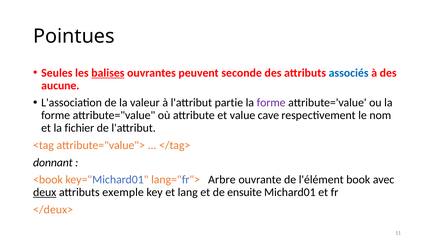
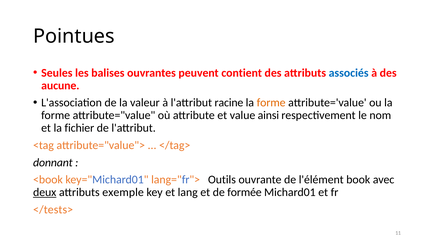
balises underline: present -> none (108, 73)
seconde: seconde -> contient (242, 73)
partie: partie -> racine (229, 103)
forme colour: purple -> orange (271, 103)
cave: cave -> ainsi (268, 115)
Arbre: Arbre -> Outils (222, 180)
ensuite: ensuite -> formée (245, 192)
</deux>: </deux> -> </tests> (53, 210)
